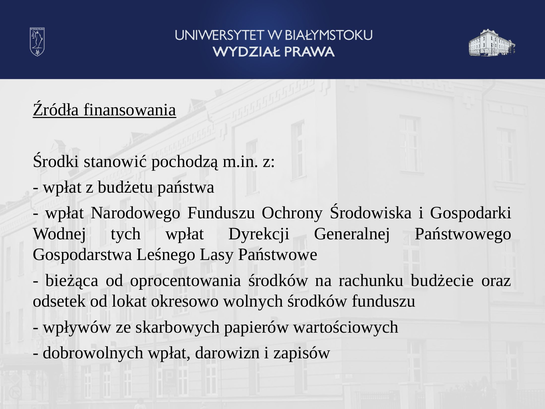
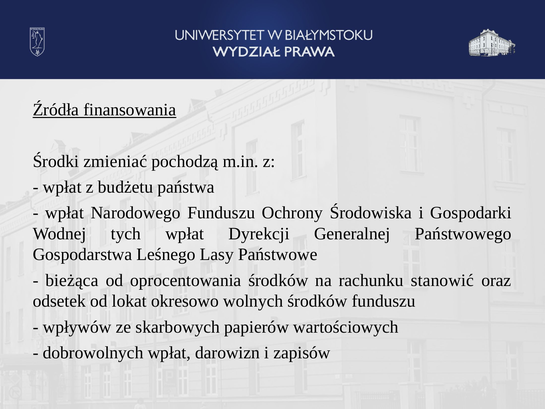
stanowić: stanowić -> zmieniać (115, 161)
budżecie: budżecie -> stanowić (442, 280)
